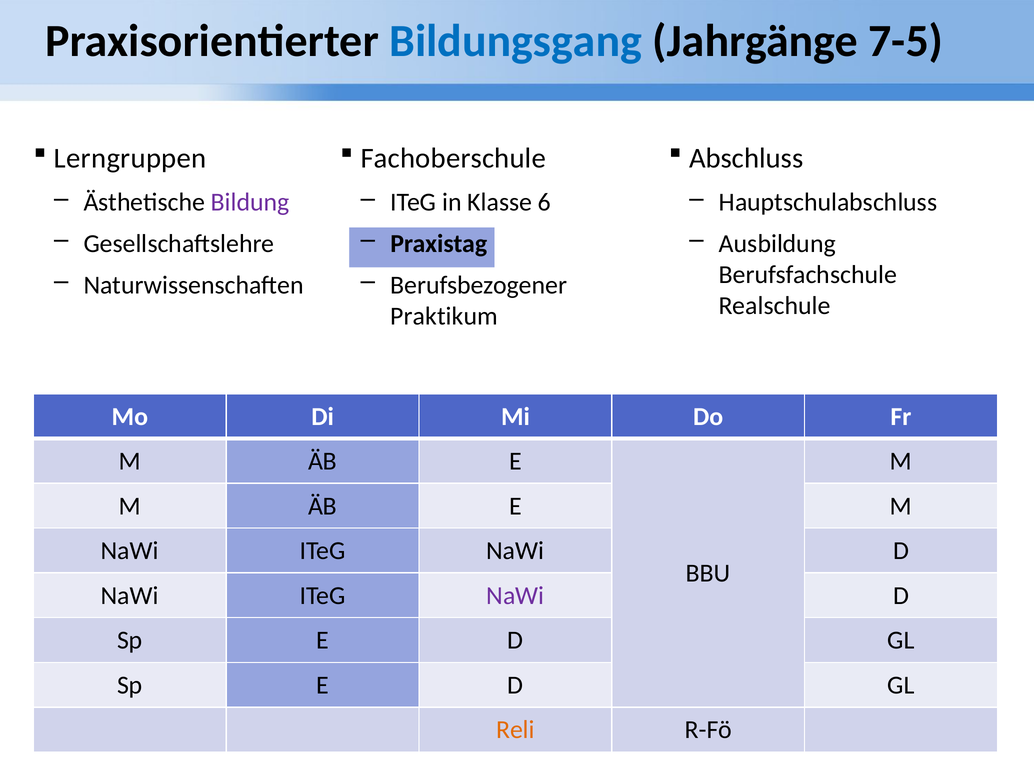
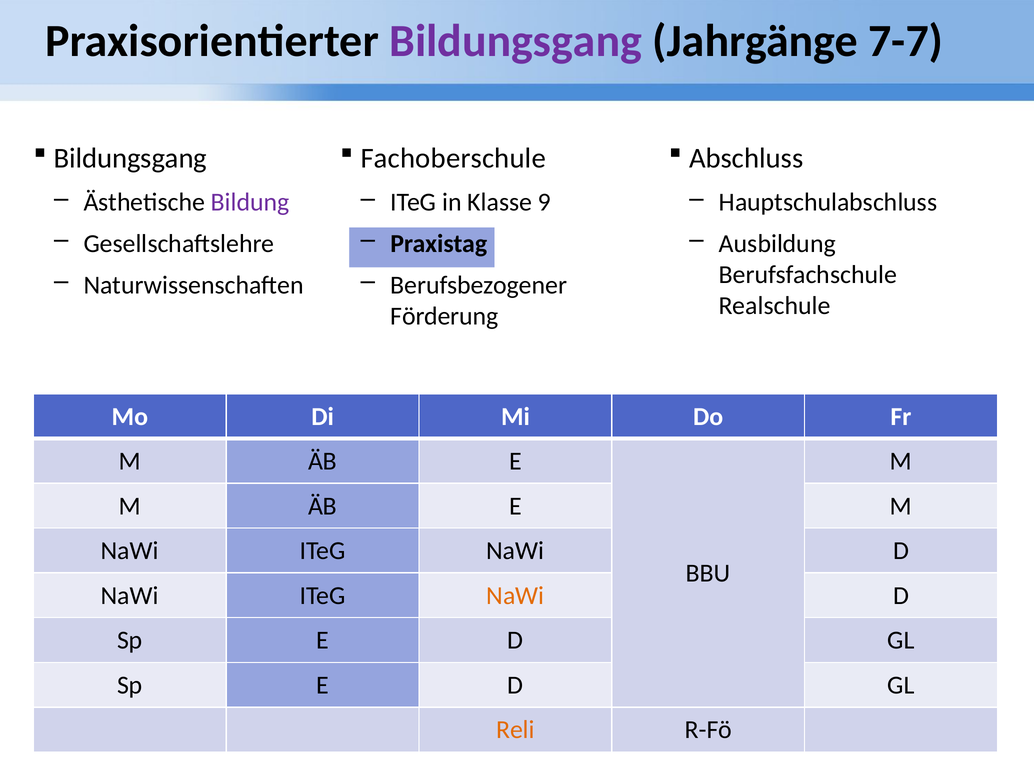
Bildungsgang colour: blue -> purple (516, 41)
7-5: 7-5 -> 7-7 (906, 41)
Lerngruppen: Lerngruppen -> Bildungsgang (130, 158)
6: 6 -> 9 (544, 202)
Praktikum: Praktikum -> Förderung (444, 316)
NaWi colour: purple -> orange (515, 595)
